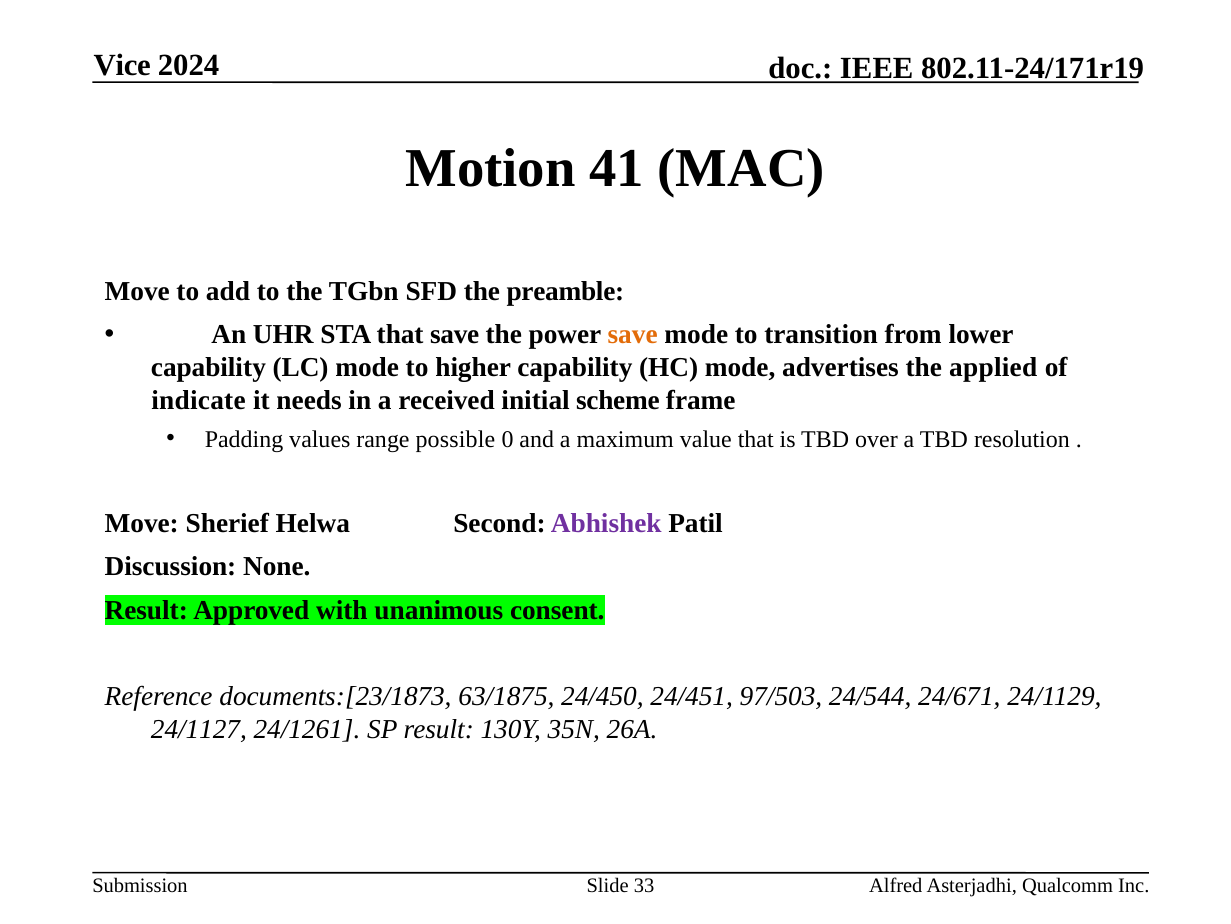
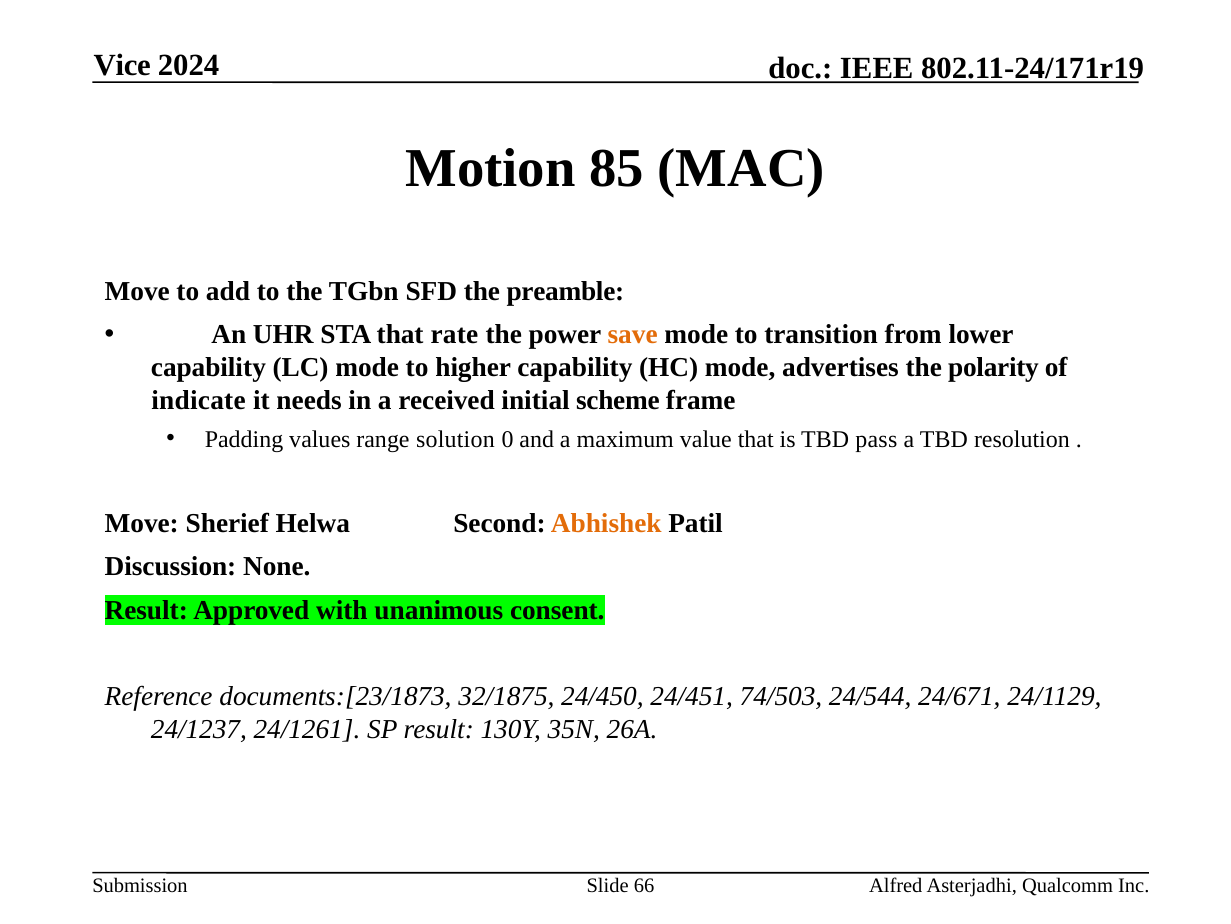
41: 41 -> 85 (617, 168)
that save: save -> rate (454, 334)
applied: applied -> polarity (993, 367)
possible: possible -> solution (455, 439)
over: over -> pass (876, 439)
Abhishek colour: purple -> orange (606, 523)
63/1875: 63/1875 -> 32/1875 (507, 696)
97/503: 97/503 -> 74/503 (781, 696)
24/1127: 24/1127 -> 24/1237 (199, 729)
33: 33 -> 66 (644, 885)
